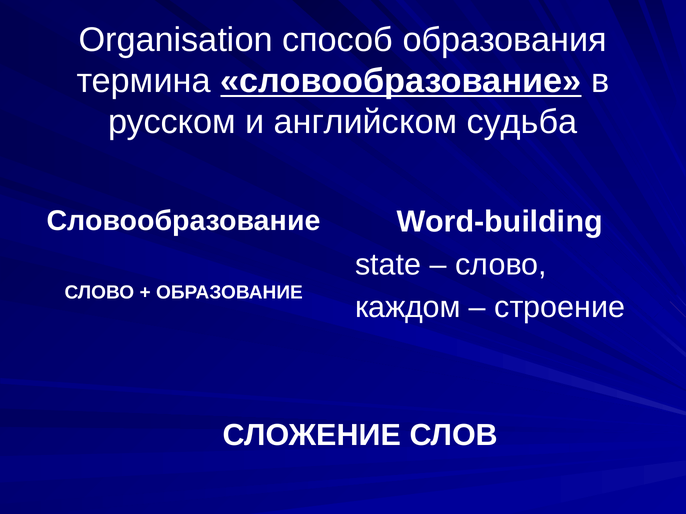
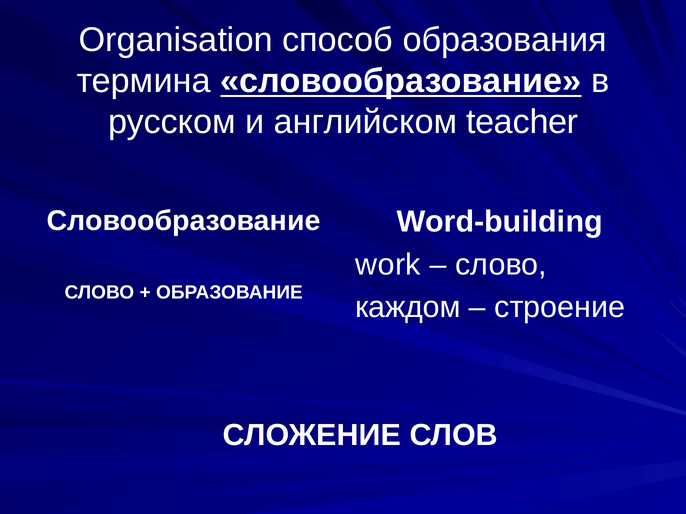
судьба: судьба -> teacher (522, 122)
state: state -> work (388, 265)
